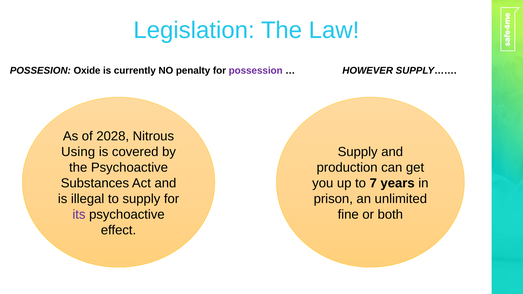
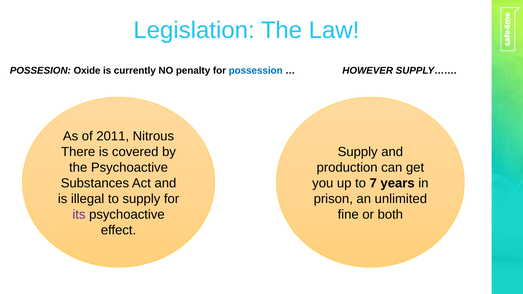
possession colour: purple -> blue (256, 71)
2028: 2028 -> 2011 (113, 136)
Using: Using -> There (78, 152)
